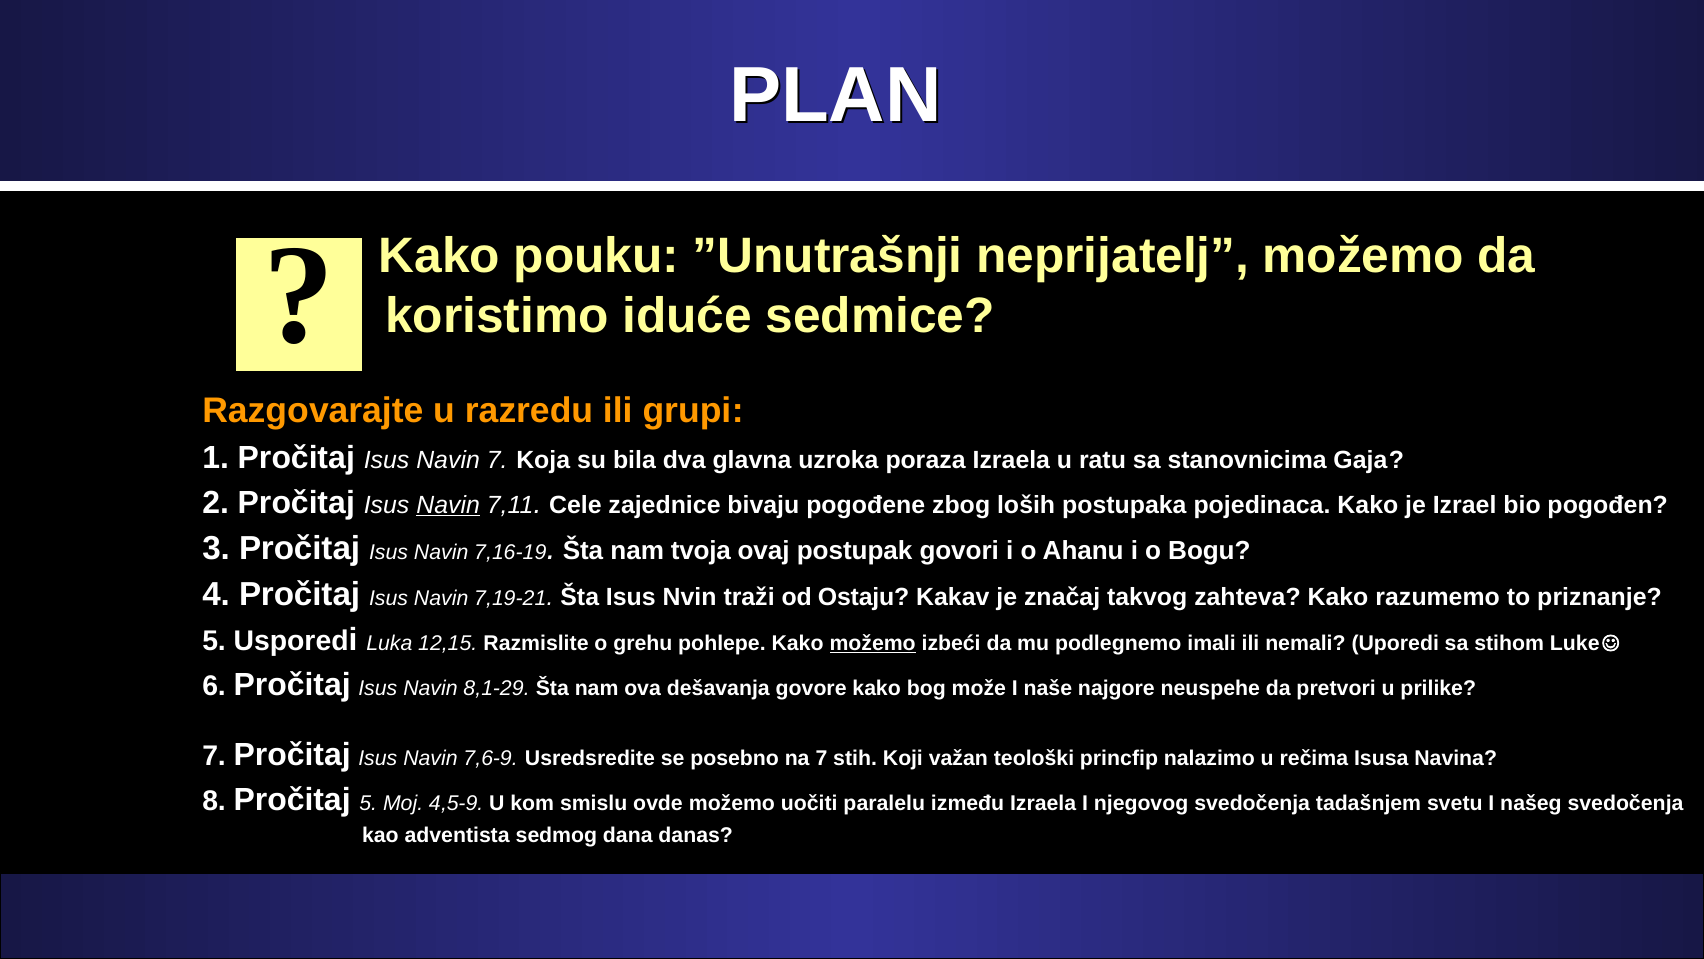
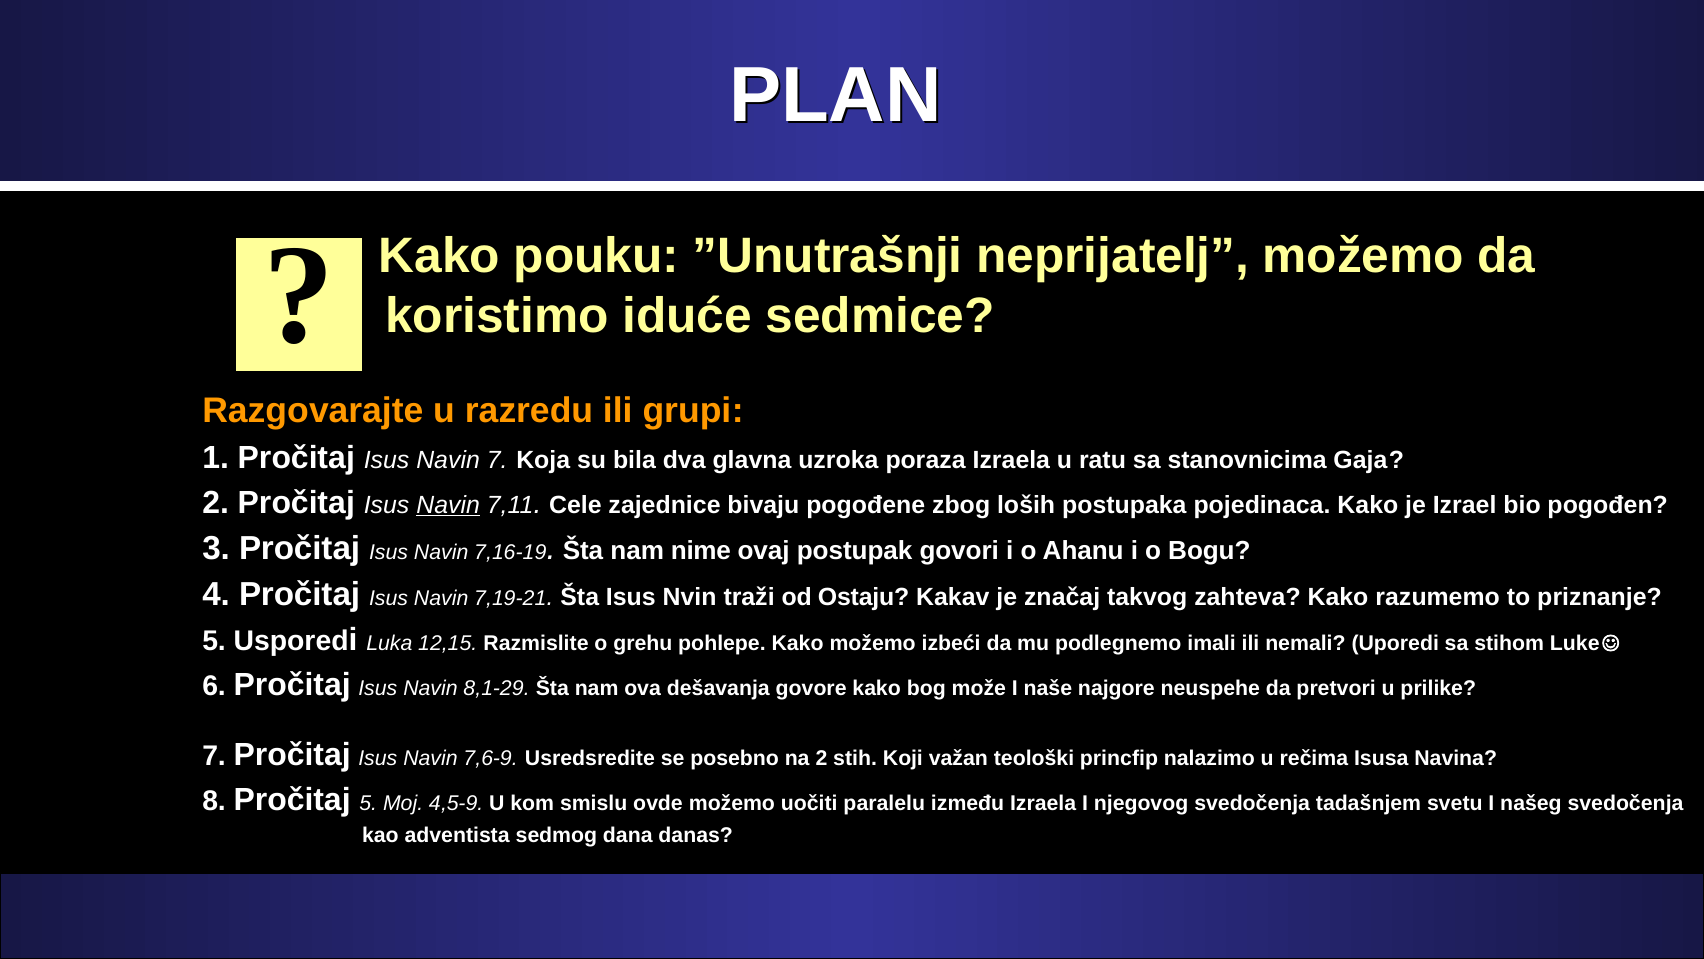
tvoja: tvoja -> nime (701, 550)
možemo underline: present -> none (873, 643)
na 7: 7 -> 2 (821, 758)
